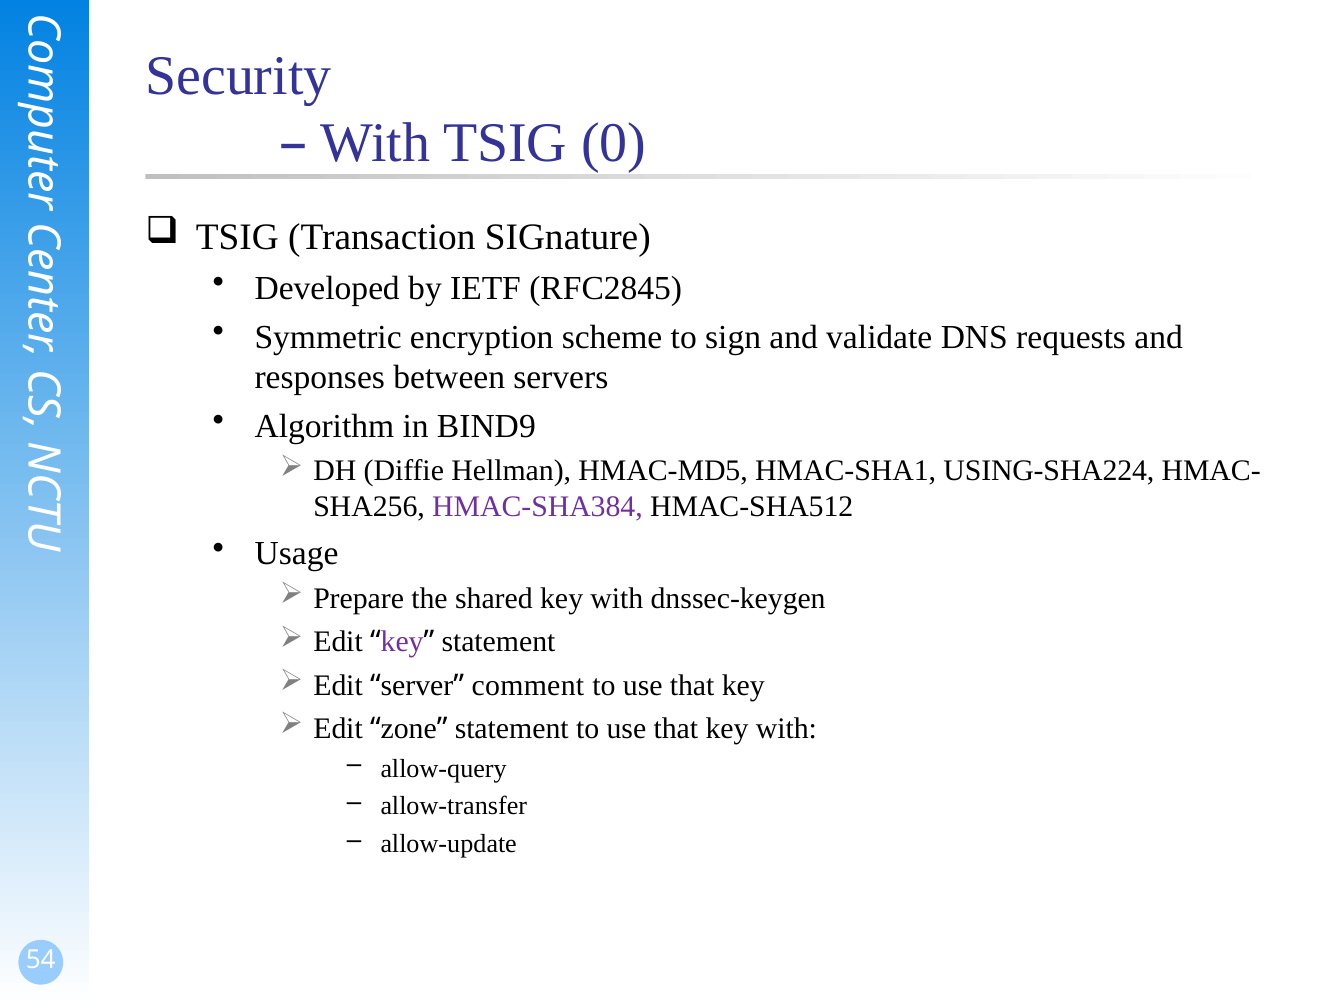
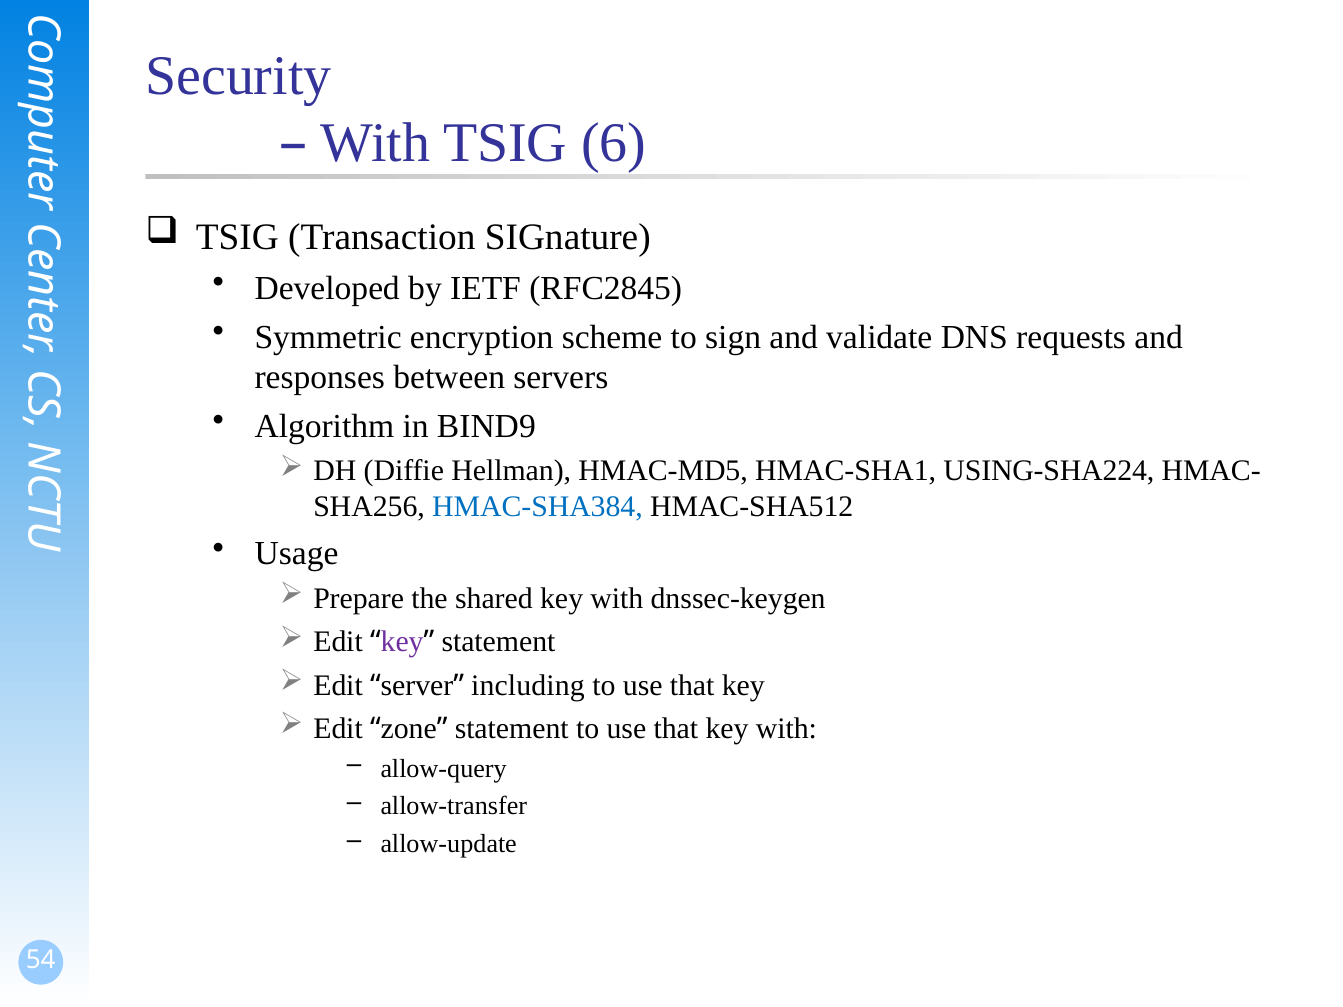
0: 0 -> 6 (614, 143)
HMAC-SHA384 colour: purple -> blue (537, 507)
comment: comment -> including (528, 686)
